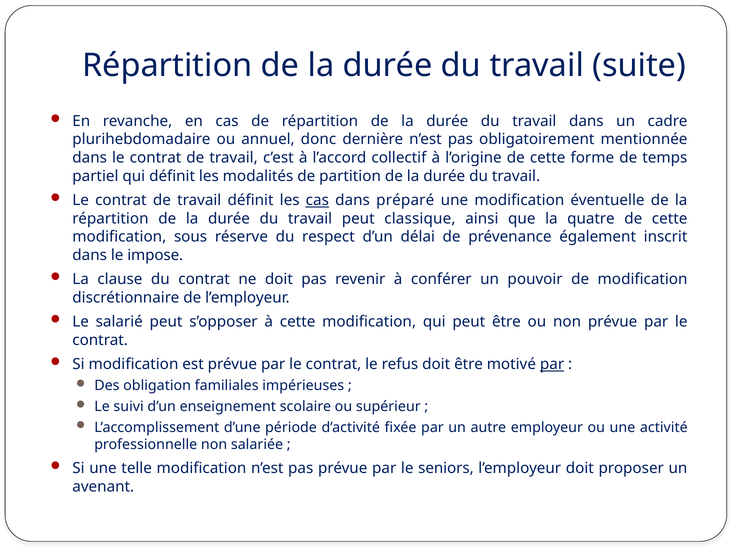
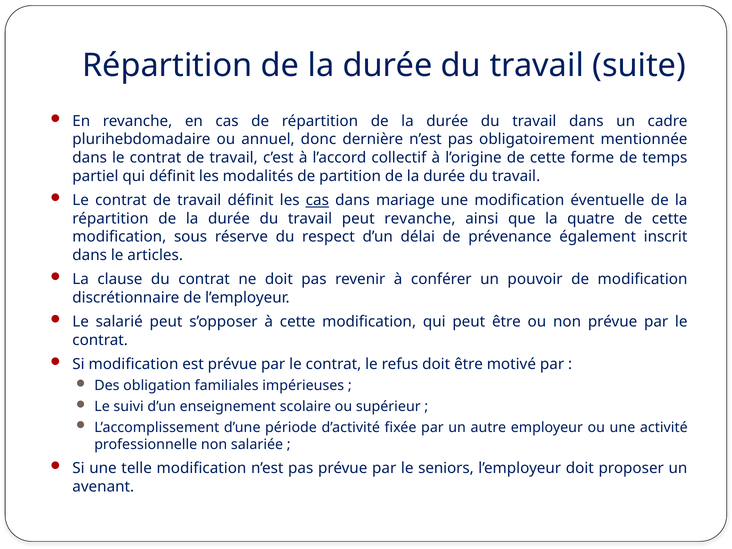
préparé: préparé -> mariage (405, 200)
peut classique: classique -> revanche (420, 219)
impose: impose -> articles (155, 255)
par underline: present -> none (552, 364)
